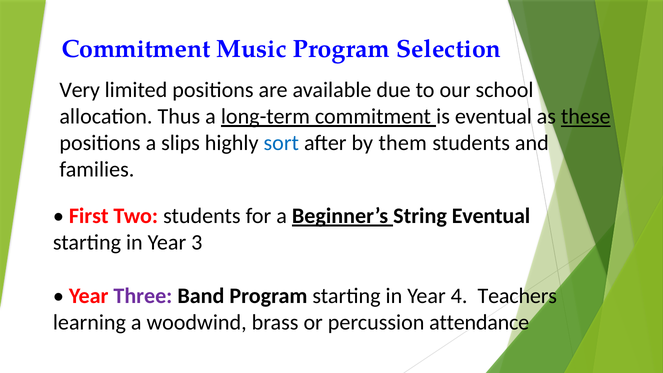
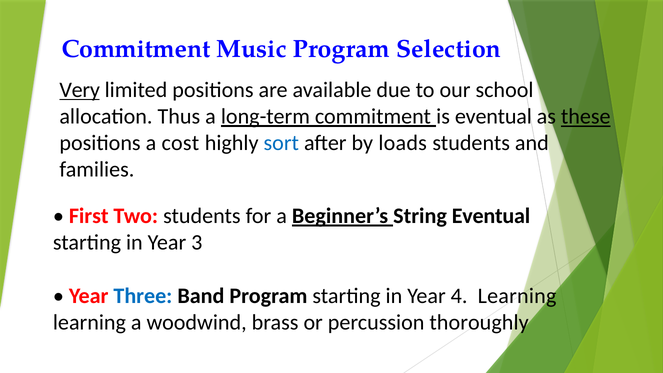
Very underline: none -> present (80, 90)
slips: slips -> cost (180, 143)
them: them -> loads (403, 143)
Three colour: purple -> blue (143, 296)
4 Teachers: Teachers -> Learning (517, 296)
attendance: attendance -> thoroughly (479, 322)
